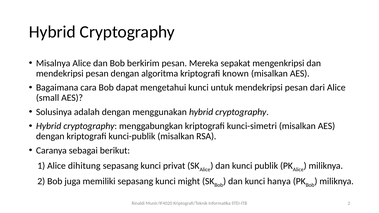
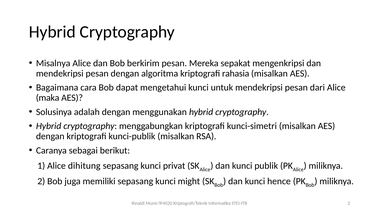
known: known -> rahasia (236, 73)
small: small -> maka (48, 98)
hanya: hanya -> hence (279, 182)
